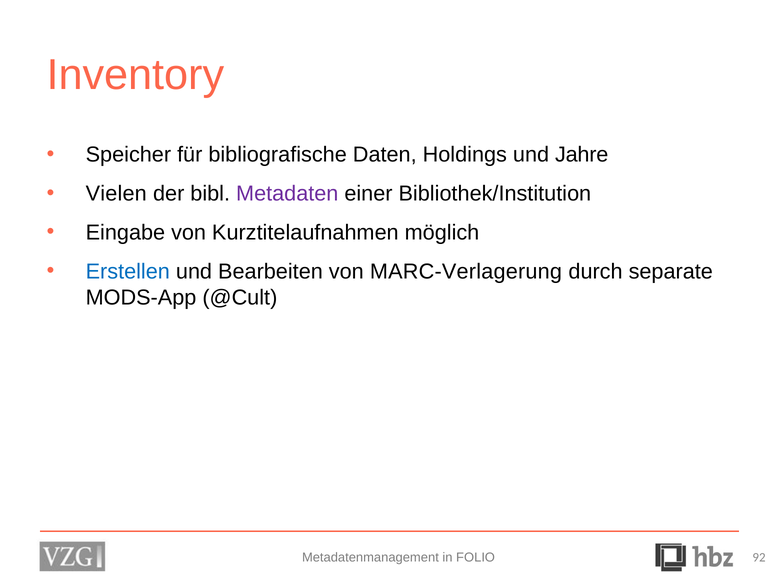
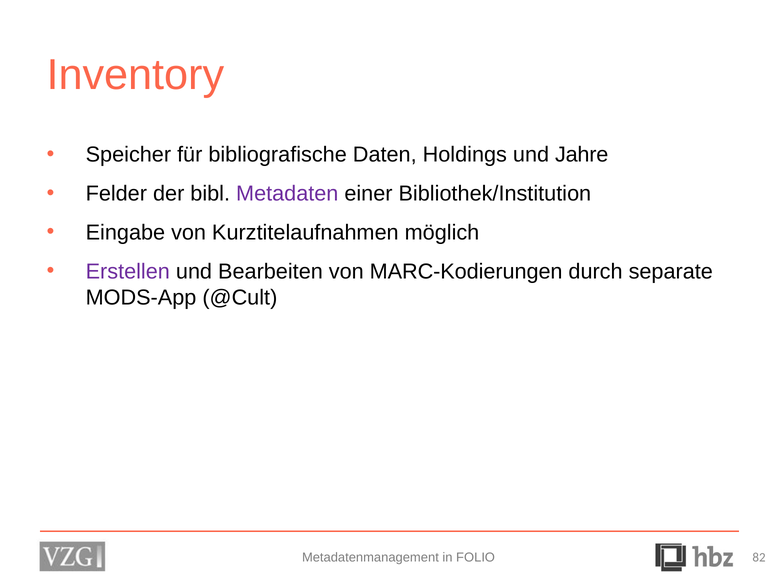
Vielen: Vielen -> Felder (116, 194)
Erstellen colour: blue -> purple (128, 272)
MARC-Verlagerung: MARC-Verlagerung -> MARC-Kodierungen (466, 272)
92: 92 -> 82 (759, 558)
